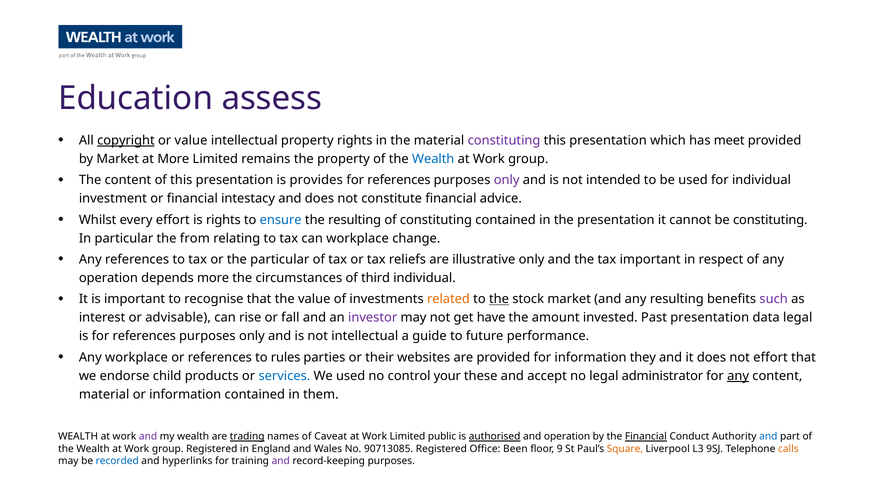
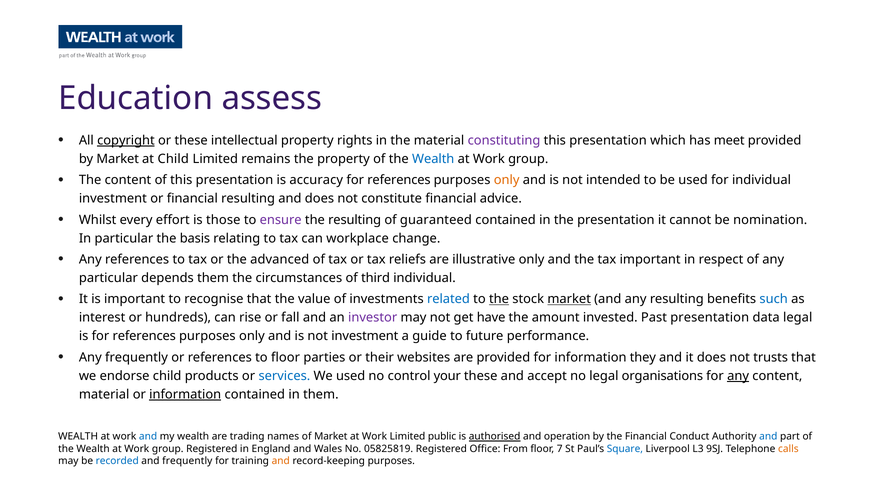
or value: value -> these (191, 140)
at More: More -> Child (173, 159)
provides: provides -> accuracy (316, 180)
only colour: purple -> orange (507, 180)
financial intestacy: intestacy -> resulting (248, 199)
is rights: rights -> those (223, 220)
ensure colour: blue -> purple (281, 220)
of constituting: constituting -> guaranteed (436, 220)
be constituting: constituting -> nomination (770, 220)
from: from -> basis (195, 238)
the particular: particular -> advanced (280, 260)
operation: operation -> particular (108, 278)
depends more: more -> them (213, 278)
related colour: orange -> blue (448, 299)
market underline: none -> present (569, 299)
such colour: purple -> blue (774, 299)
advisable: advisable -> hundreds (178, 318)
not intellectual: intellectual -> investment (365, 336)
Any workplace: workplace -> frequently (136, 358)
to rules: rules -> floor (286, 358)
not effort: effort -> trusts (771, 358)
administrator: administrator -> organisations (662, 376)
information underline: none -> present (185, 395)
and colour: purple -> blue (148, 437)
trading underline: present -> none (247, 437)
of Caveat: Caveat -> Market (331, 437)
Financial underline: present -> none (646, 437)
90713085: 90713085 -> 05825819 (389, 449)
Been: Been -> From (515, 449)
9: 9 -> 7 (560, 449)
Square colour: orange -> blue (625, 449)
and hyperlinks: hyperlinks -> frequently (187, 461)
and colour: purple -> orange (281, 461)
